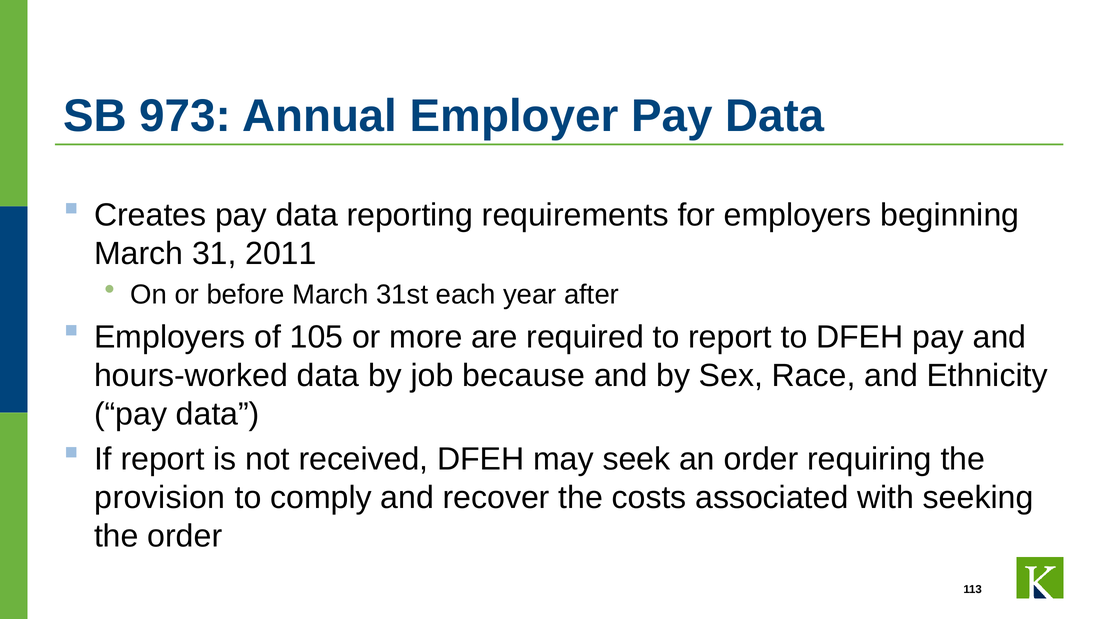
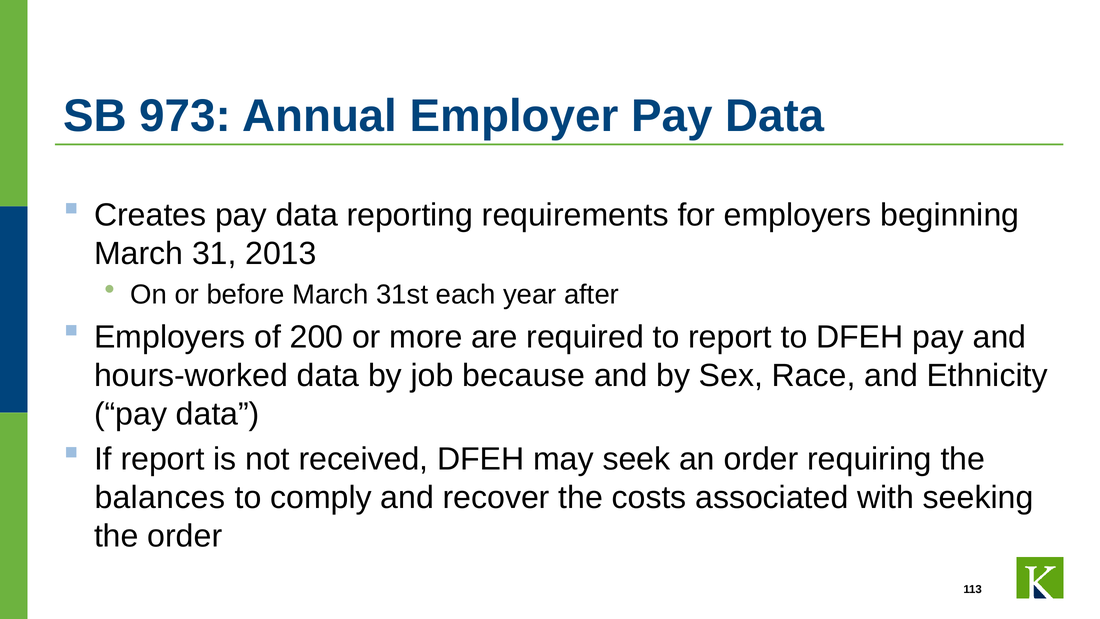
2011: 2011 -> 2013 (281, 254)
105: 105 -> 200 (317, 337)
provision: provision -> balances (160, 497)
